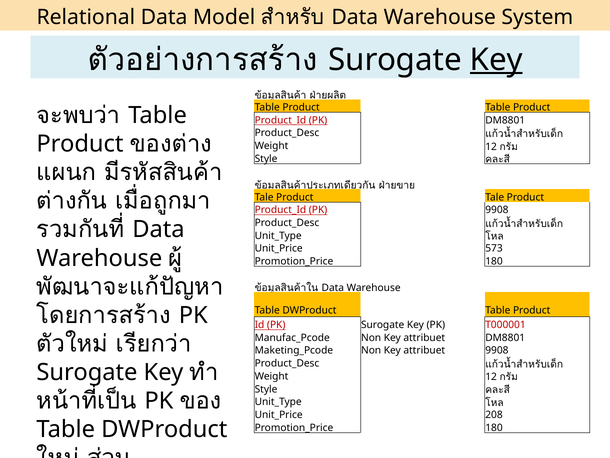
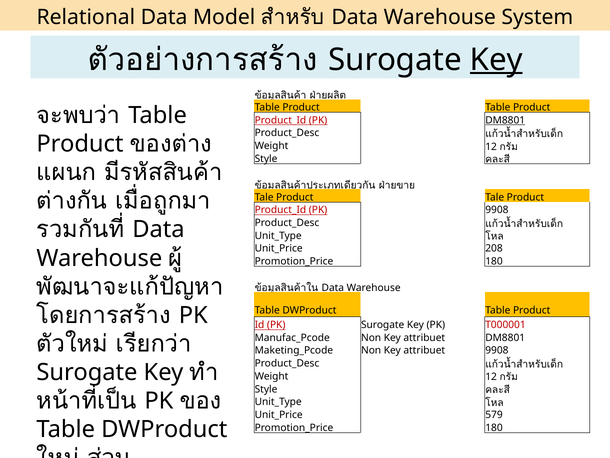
DM8801 underline: none -> present (505, 120)
573: 573 -> 208 (494, 248)
208: 208 -> 579 (494, 414)
